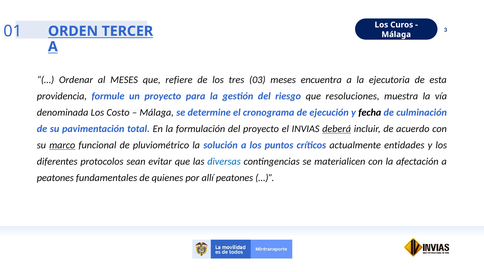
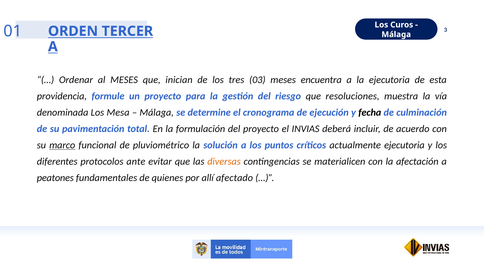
refiere: refiere -> inician (179, 80)
Costo: Costo -> Mesa (118, 113)
deberá underline: present -> none (337, 129)
actualmente entidades: entidades -> ejecutoria (404, 145)
sean: sean -> ante (136, 162)
diversas colour: blue -> orange (224, 162)
allí peatones: peatones -> afectado (234, 178)
